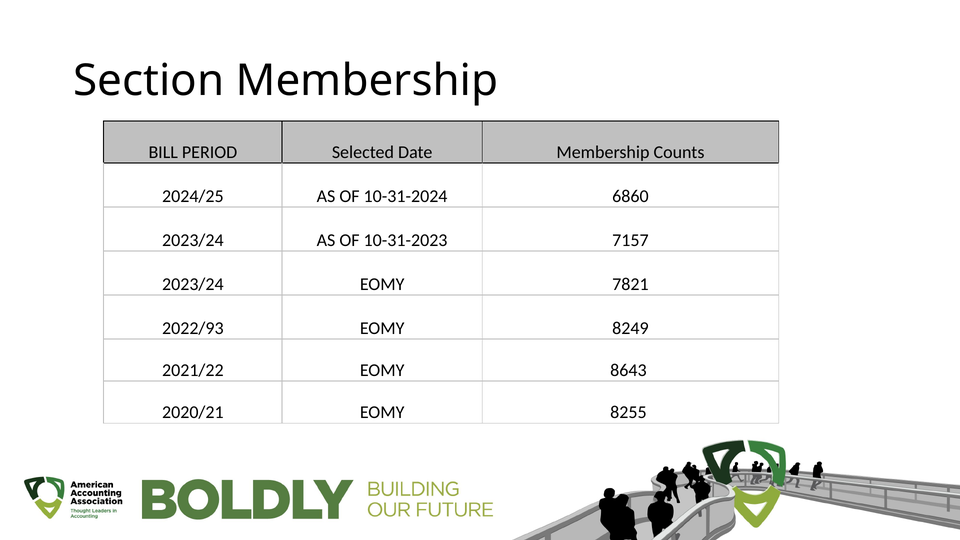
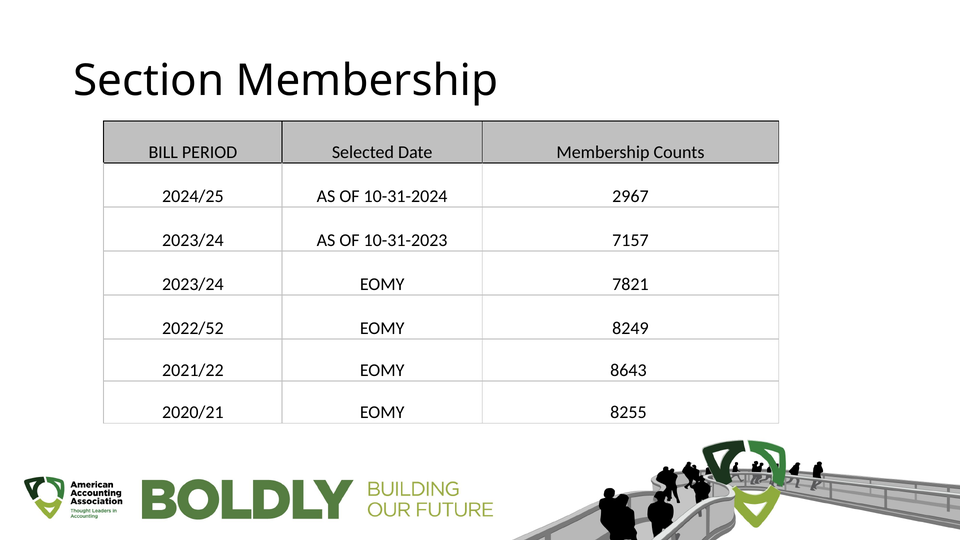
6860: 6860 -> 2967 (630, 196)
2022/93: 2022/93 -> 2022/52 (193, 328)
